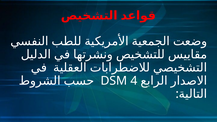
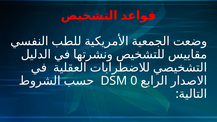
4: 4 -> 0 (134, 81)
